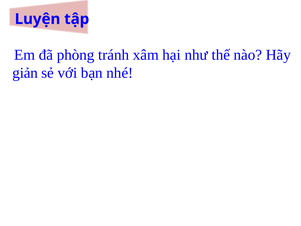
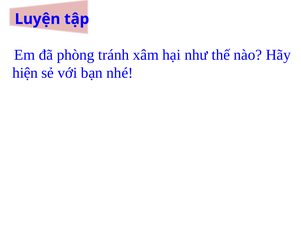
giản: giản -> hiện (25, 73)
